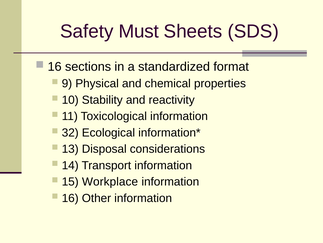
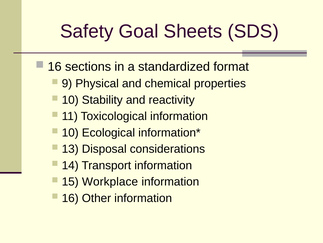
Must: Must -> Goal (139, 31)
32: 32 -> 10 (70, 132)
